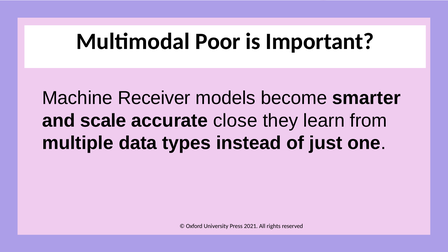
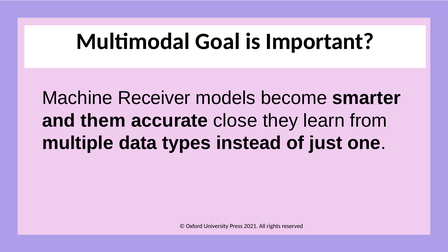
Poor: Poor -> Goal (218, 42)
scale: scale -> them (103, 121)
